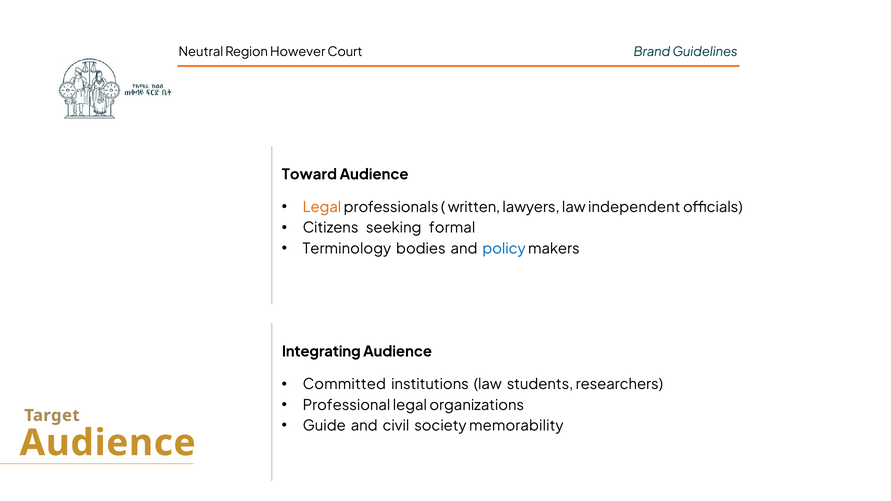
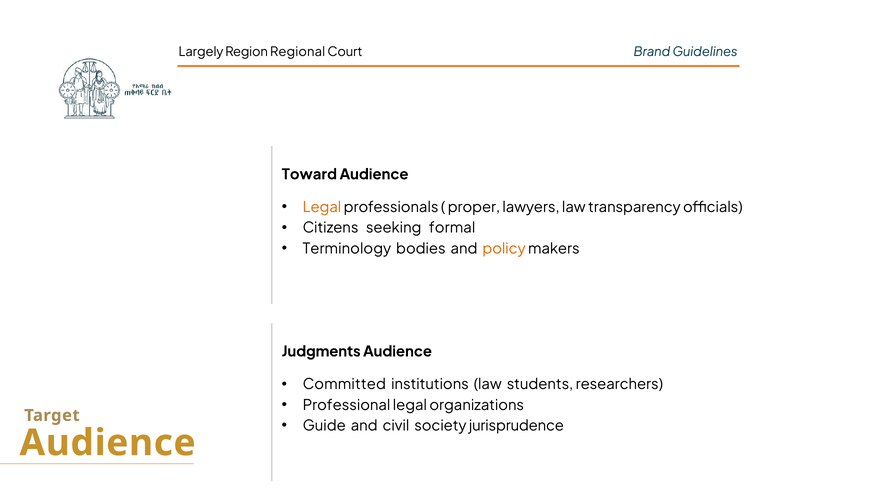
Neutral: Neutral -> Largely (201, 52)
However: However -> Regional (298, 52)
written: written -> proper (474, 208)
independent: independent -> transparency (634, 208)
policy colour: blue -> orange (504, 249)
Integrating: Integrating -> Judgments (321, 352)
memorability: memorability -> jurisprudence (516, 426)
